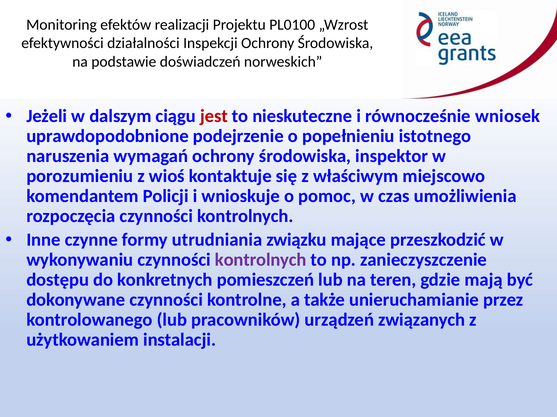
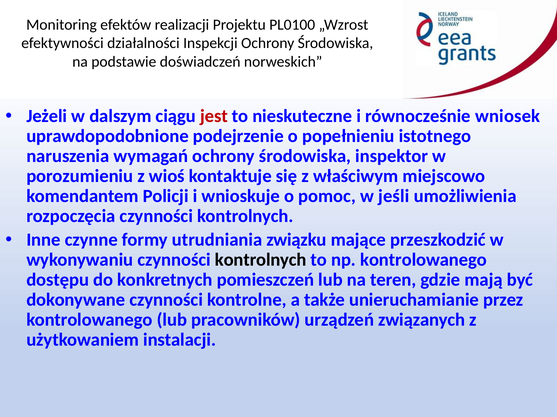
czas: czas -> jeśli (394, 196)
kontrolnych colour: purple -> black (261, 260)
np zanieczyszczenie: zanieczyszczenie -> kontrolowanego (424, 260)
